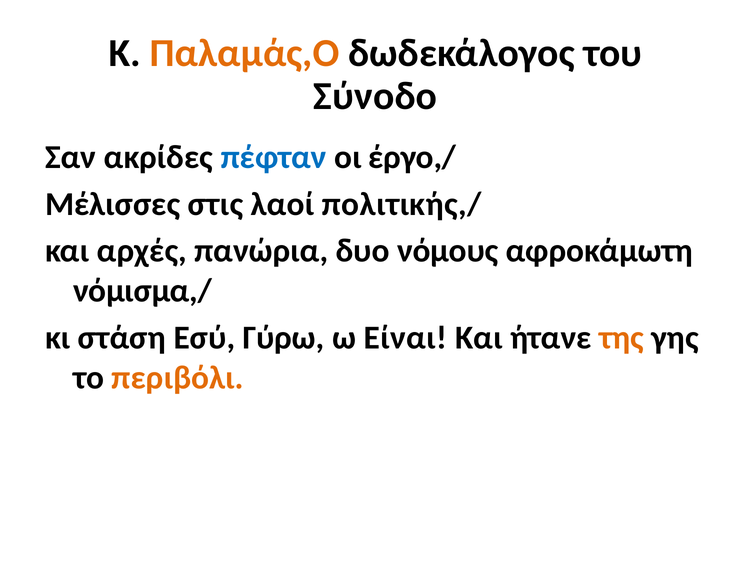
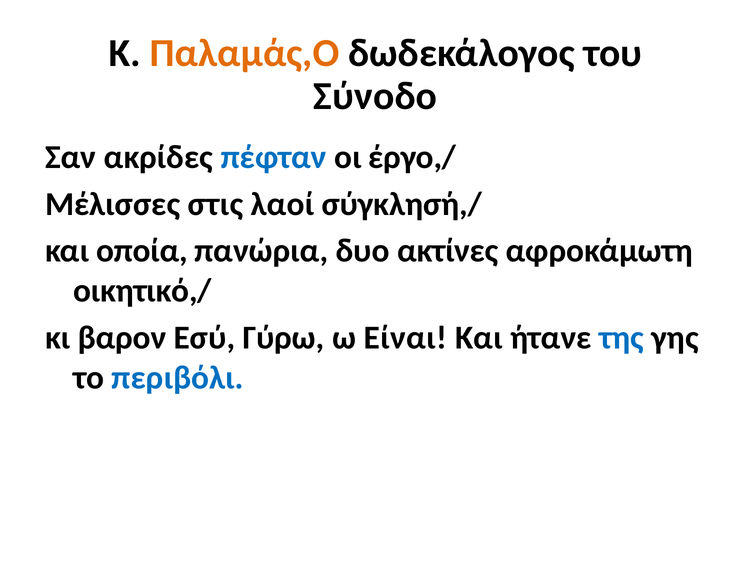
πολιτικής,/: πολιτικής,/ -> σύγκλησή,/ (402, 204)
αρχές: αρχές -> οποία (142, 251)
νόμους: νόμους -> ακτίνες (448, 251)
νόμισμα,/: νόμισμα,/ -> οικητικό,/ (142, 291)
στάση: στάση -> βαρον (122, 338)
της colour: orange -> blue (621, 338)
περιβόλι colour: orange -> blue (178, 378)
